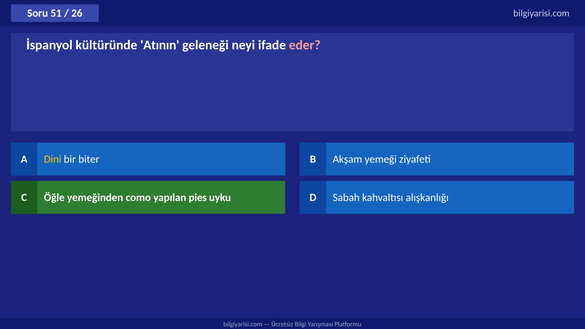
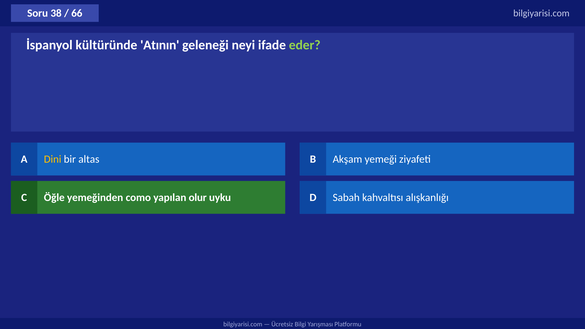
51: 51 -> 38 (56, 13)
26: 26 -> 66 (77, 13)
eder colour: pink -> light green (305, 45)
biter: biter -> altas (89, 159)
pies: pies -> olur (198, 198)
